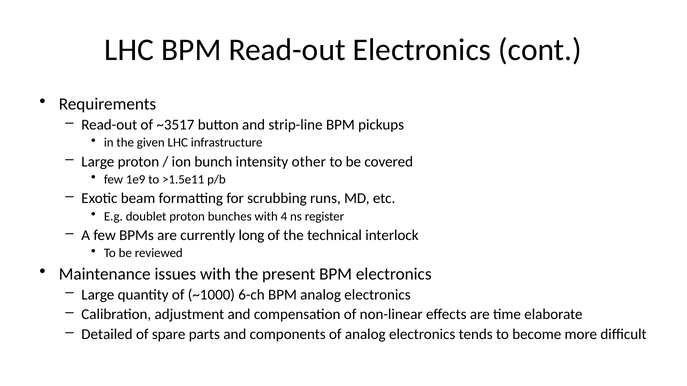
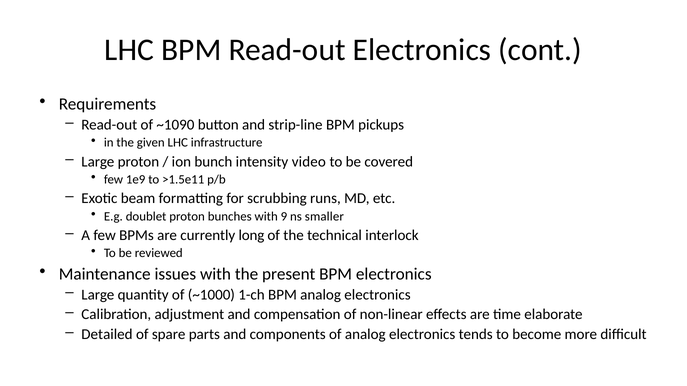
~3517: ~3517 -> ~1090 (175, 125)
other: other -> video (309, 162)
4: 4 -> 9 (284, 217)
register: register -> smaller (324, 217)
6-ch: 6-ch -> 1-ch (252, 295)
